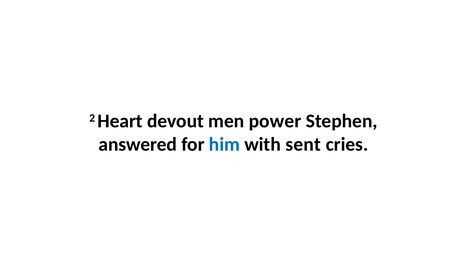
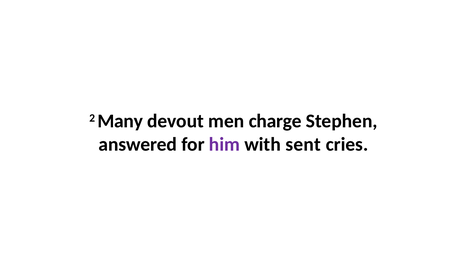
Heart: Heart -> Many (120, 121)
power: power -> charge (275, 121)
him colour: blue -> purple (224, 144)
